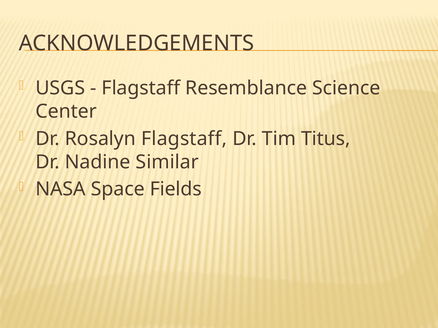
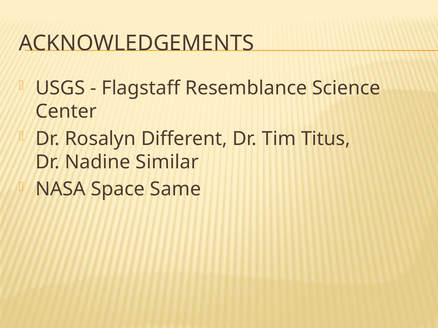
Rosalyn Flagstaff: Flagstaff -> Different (184, 139)
Fields: Fields -> Same (176, 189)
